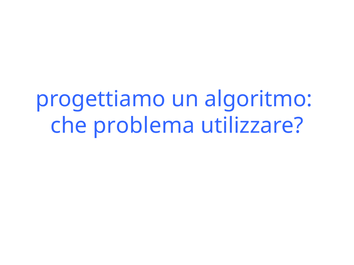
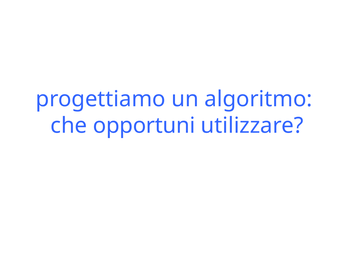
problema: problema -> opportuni (144, 126)
